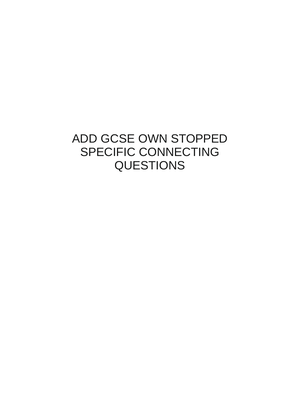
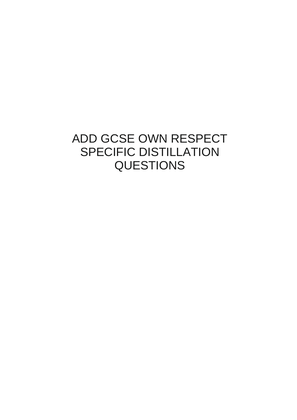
STOPPED: STOPPED -> RESPECT (199, 139)
CONNECTING: CONNECTING -> DISTILLATION (179, 152)
